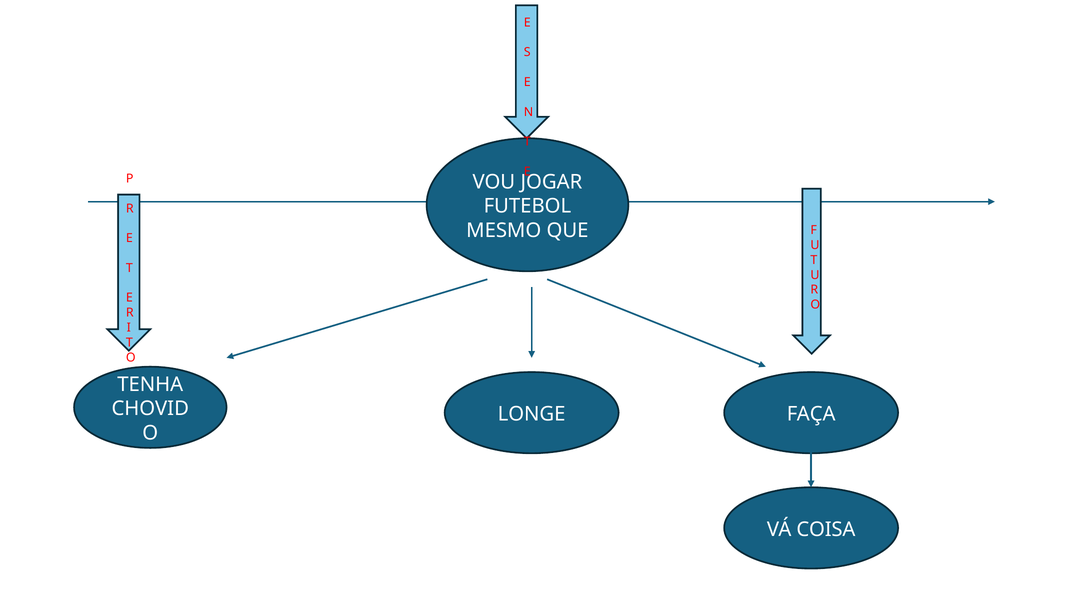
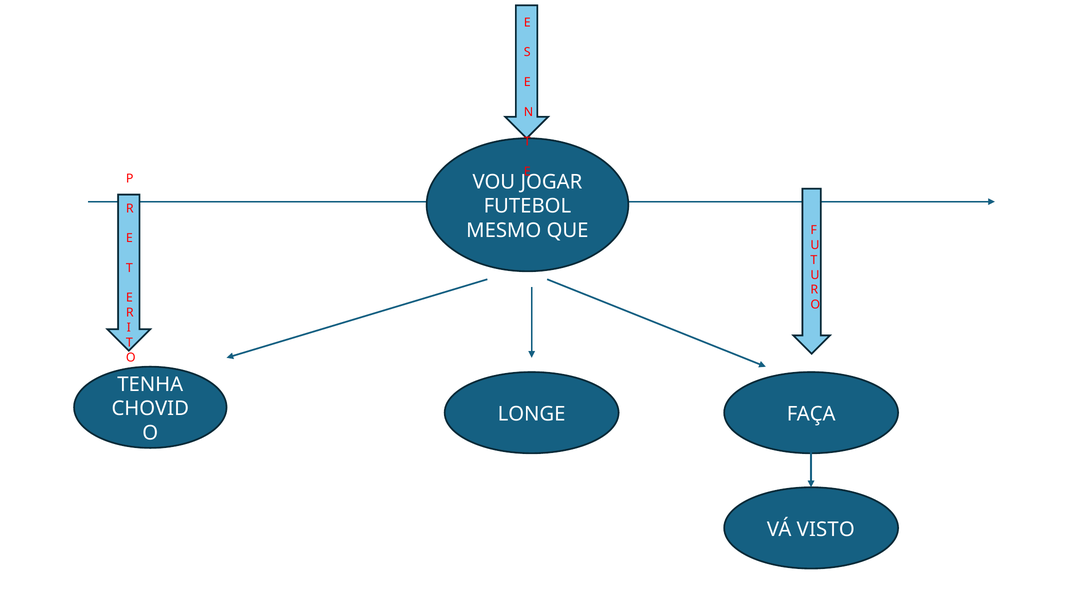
COISA: COISA -> VISTO (826, 529)
